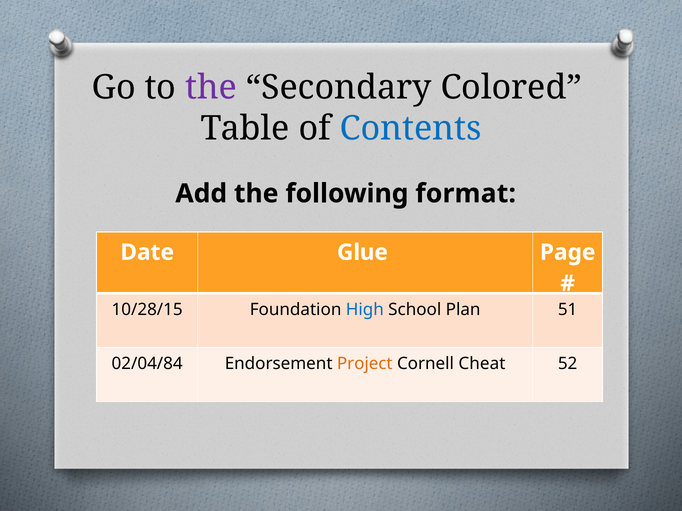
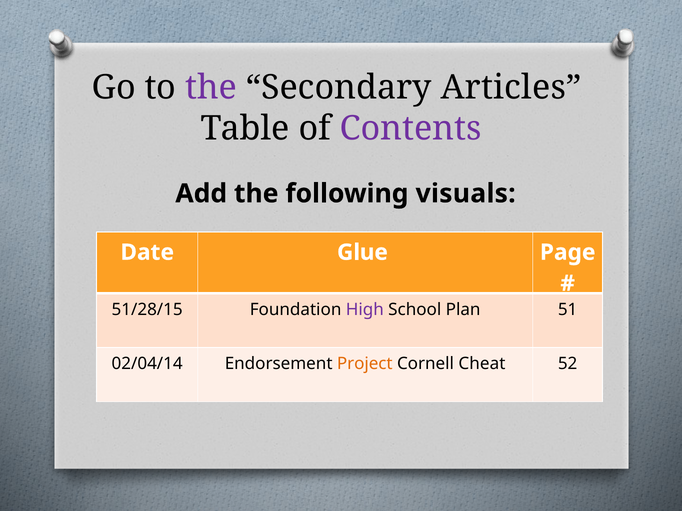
Colored: Colored -> Articles (511, 88)
Contents colour: blue -> purple (411, 129)
format: format -> visuals (466, 194)
10/28/15: 10/28/15 -> 51/28/15 (147, 310)
High colour: blue -> purple (365, 310)
02/04/84: 02/04/84 -> 02/04/14 (147, 364)
